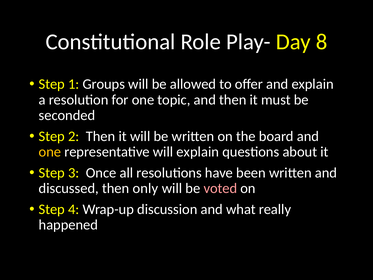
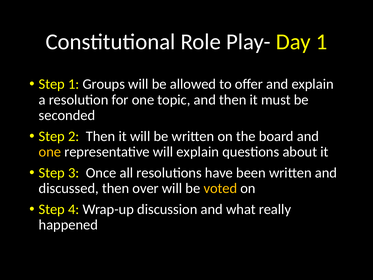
Day 8: 8 -> 1 (322, 42)
only: only -> over (146, 188)
voted colour: pink -> yellow (220, 188)
